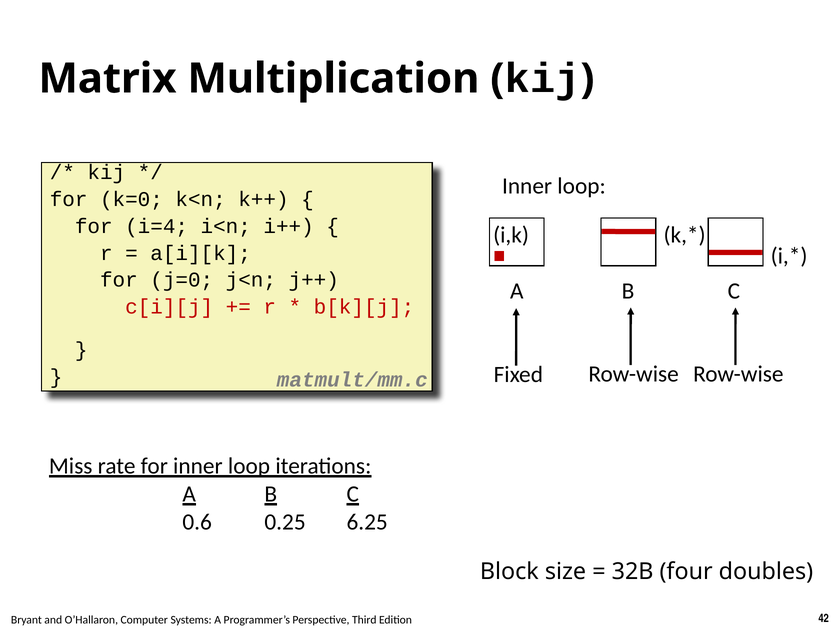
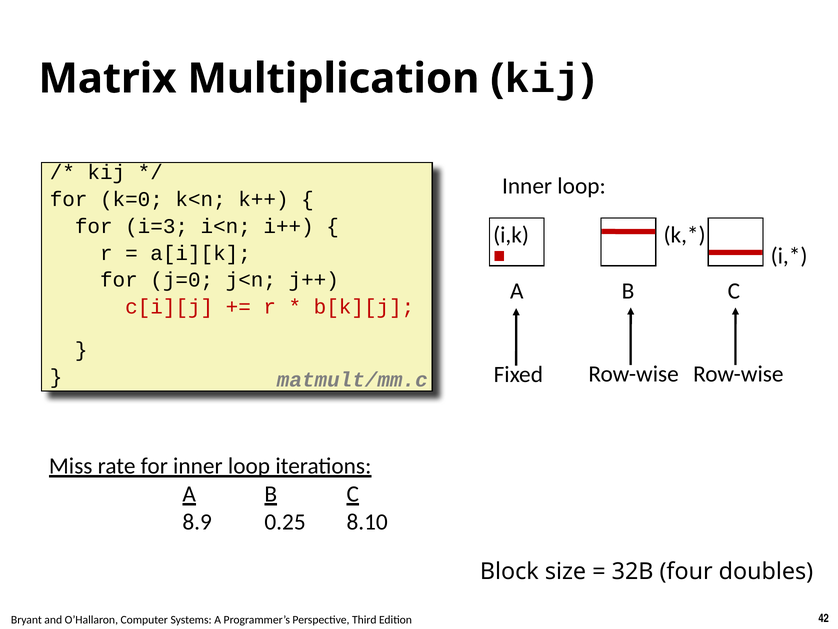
i=4: i=4 -> i=3 (157, 226)
0.6: 0.6 -> 8.9 (197, 522)
6.25: 6.25 -> 8.10 (367, 522)
